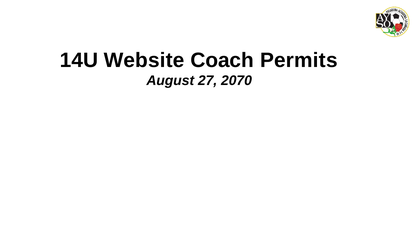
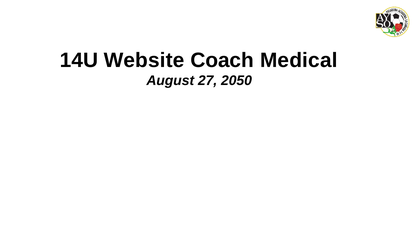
Permits: Permits -> Medical (299, 60)
2070: 2070 -> 2050 (236, 81)
